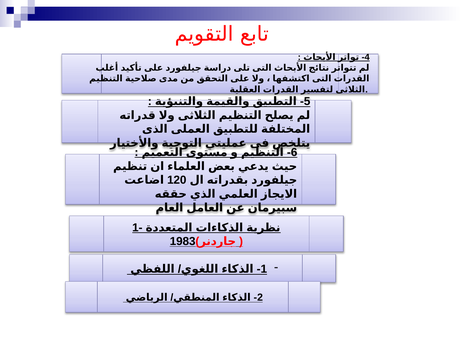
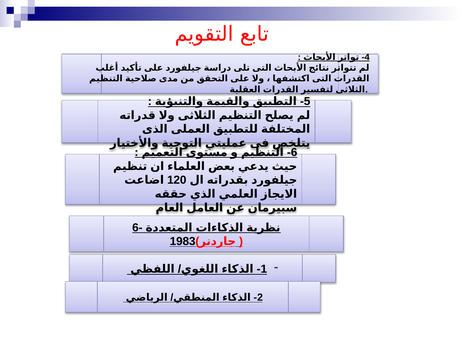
1-: 1- -> 6- (137, 228)
